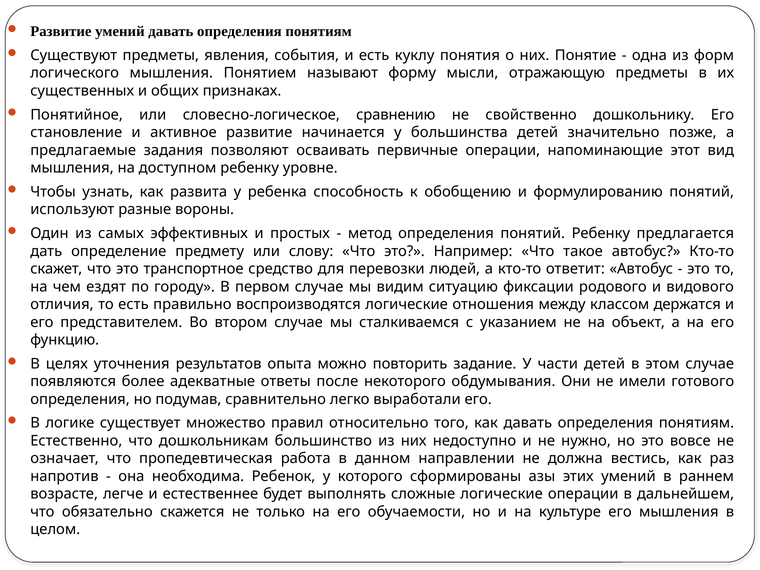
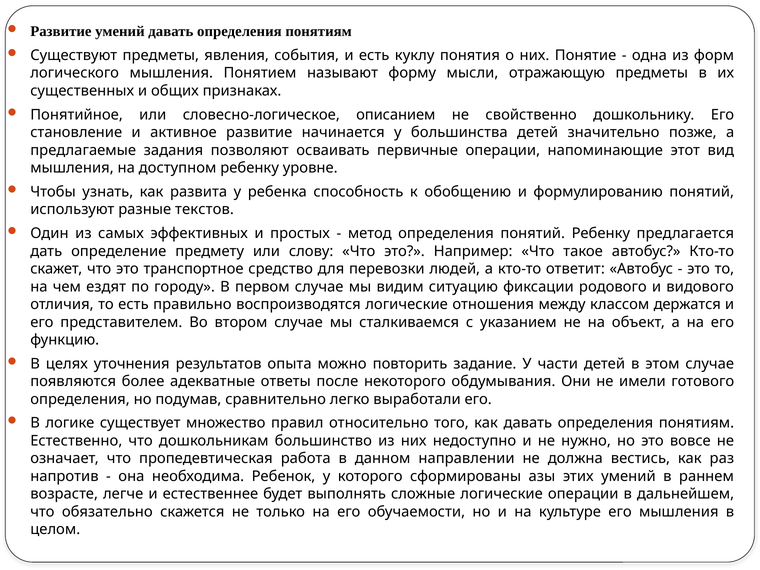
сравнению: сравнению -> описанием (396, 115)
вороны: вороны -> текстов (205, 210)
